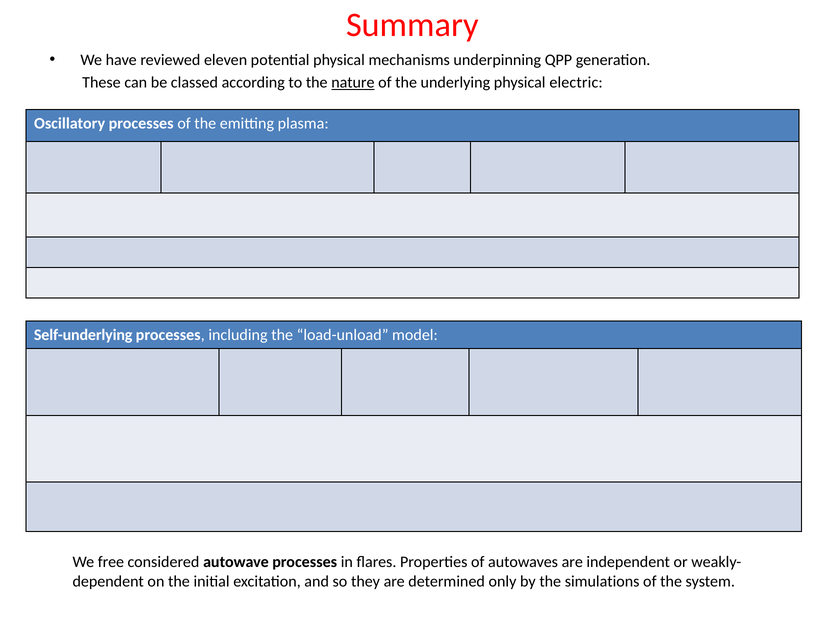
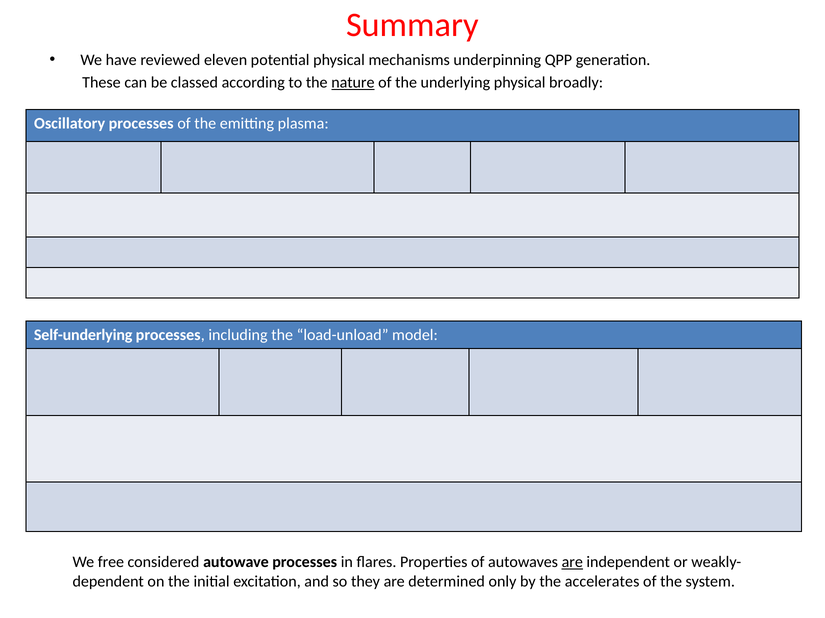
electric: electric -> broadly (576, 83)
are underline: none -> present (572, 563)
simulations: simulations -> accelerates (602, 582)
